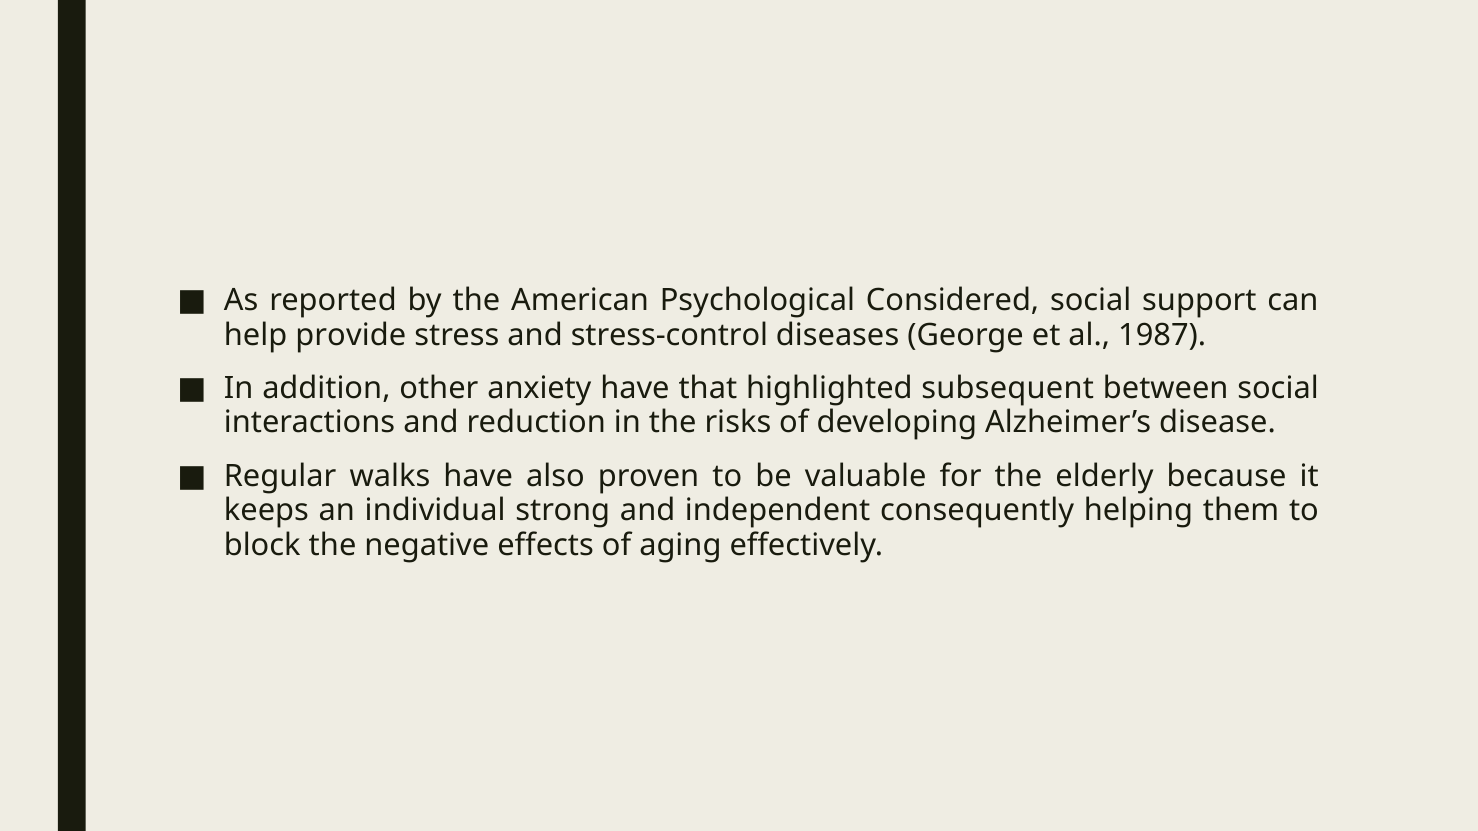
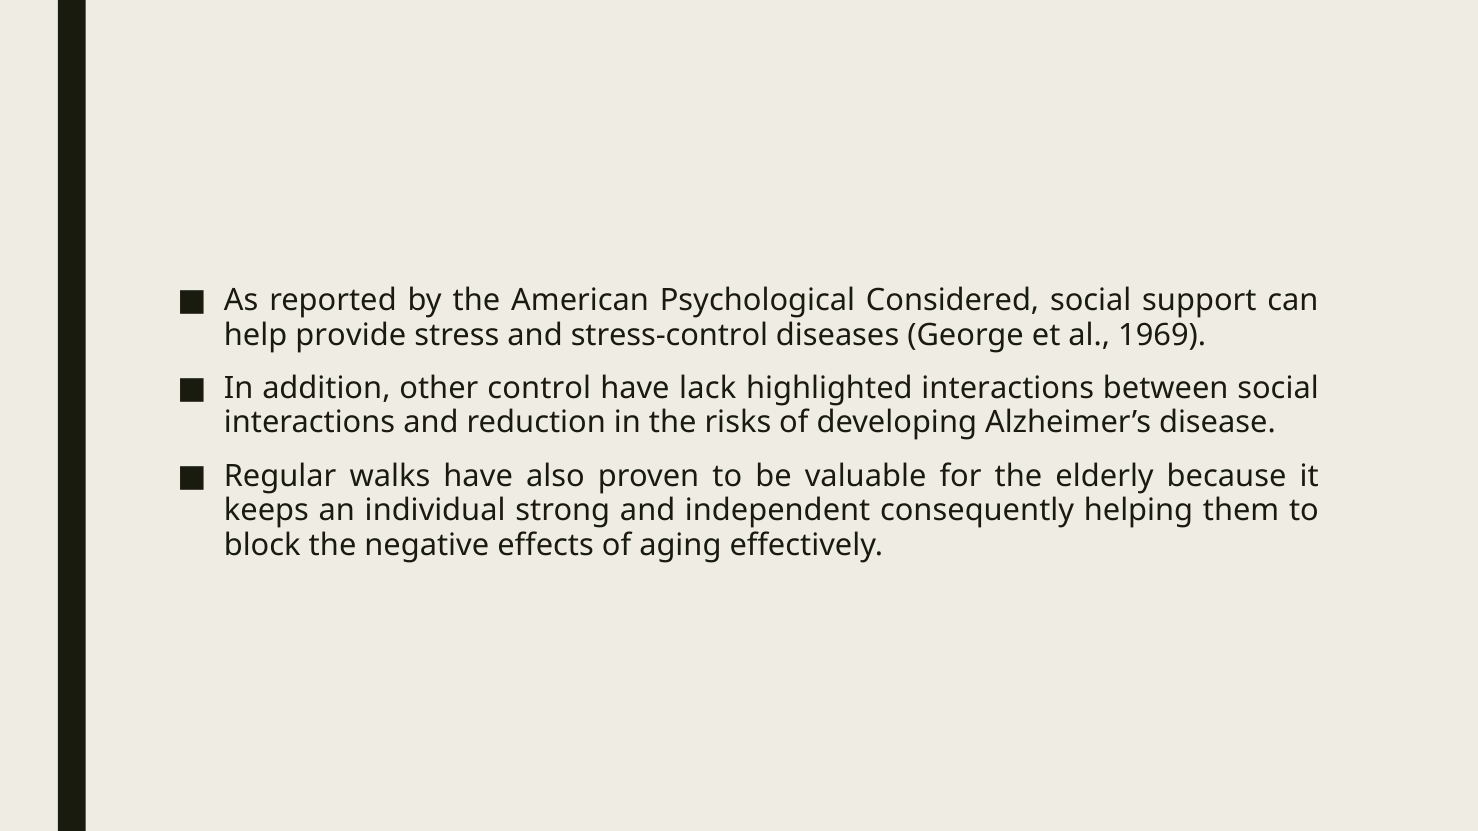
1987: 1987 -> 1969 (1162, 335)
anxiety: anxiety -> control (539, 388)
that: that -> lack (708, 388)
highlighted subsequent: subsequent -> interactions (1008, 388)
